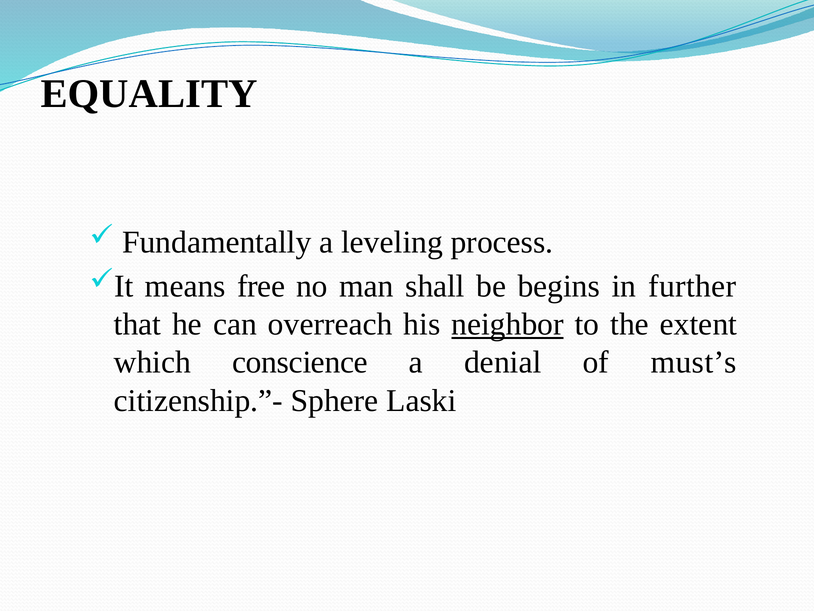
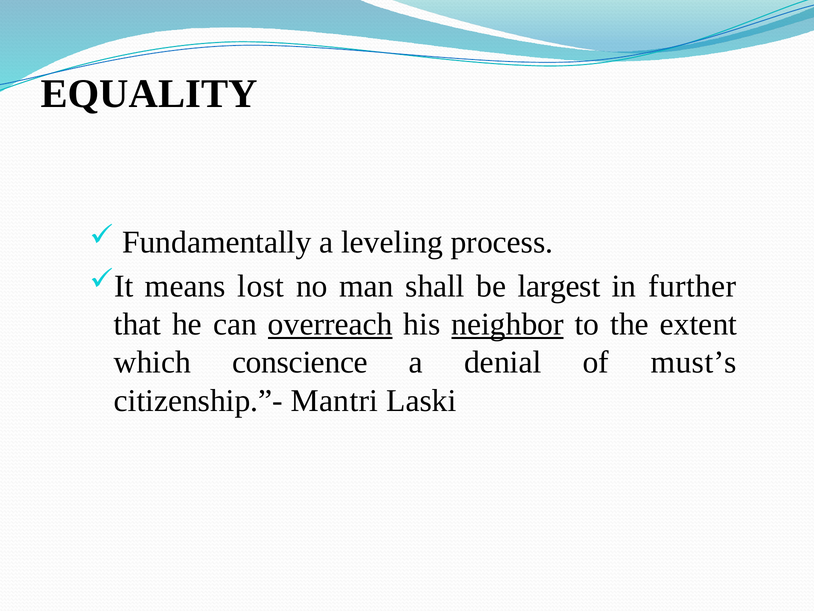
free: free -> lost (261, 286)
begins: begins -> largest (559, 286)
overreach underline: none -> present (330, 324)
Sphere: Sphere -> Mantri (334, 400)
